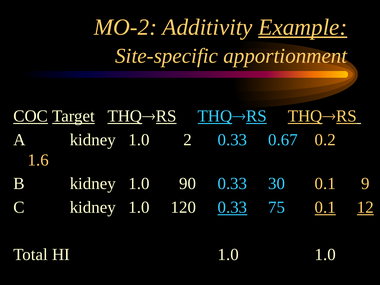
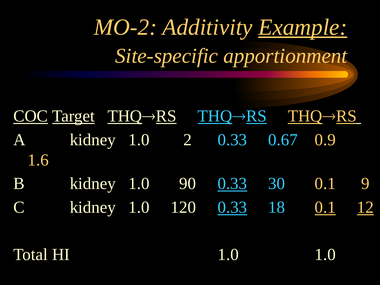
0.2: 0.2 -> 0.9 (325, 140)
0.33 underline: none -> present (232, 184)
75: 75 -> 18 (277, 207)
